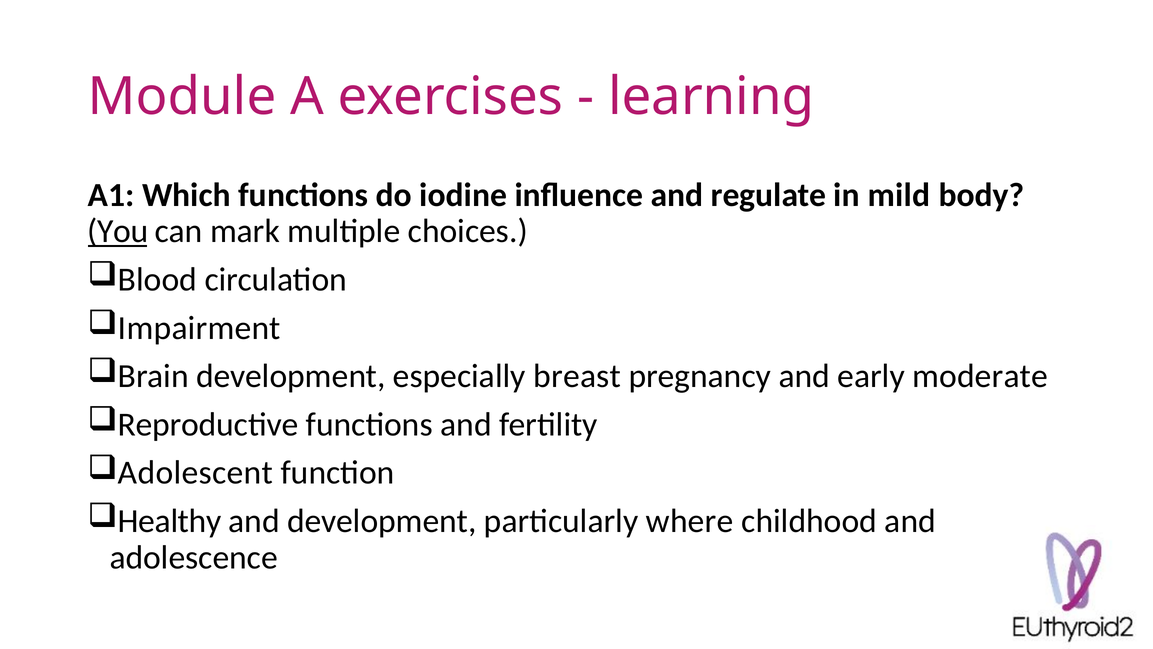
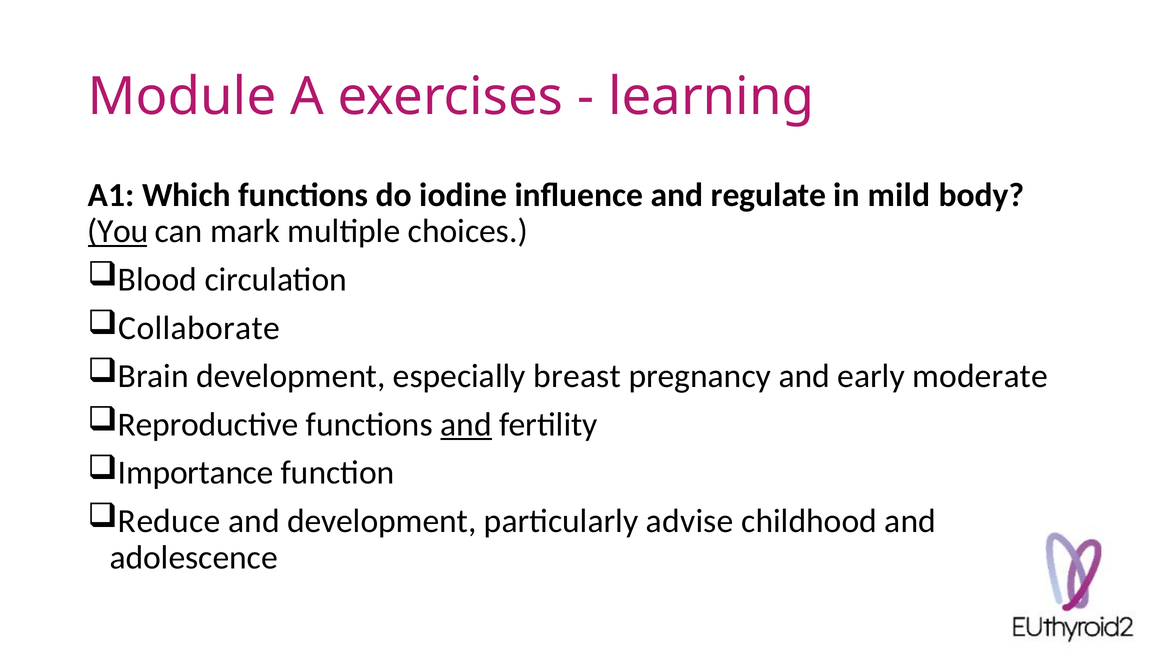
Impairment: Impairment -> Collaborate (199, 328)
and underline: none -> present (466, 424)
Adolescent: Adolescent -> Importance (196, 473)
Healthy: Healthy -> Reduce (169, 521)
where: where -> advise (690, 521)
